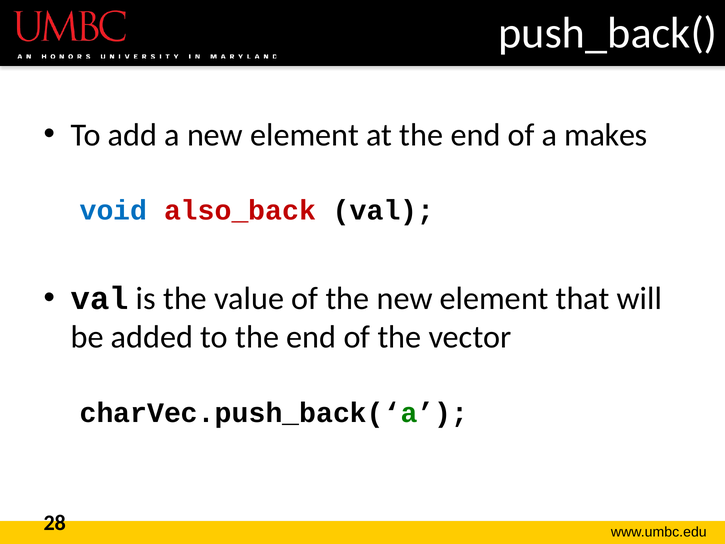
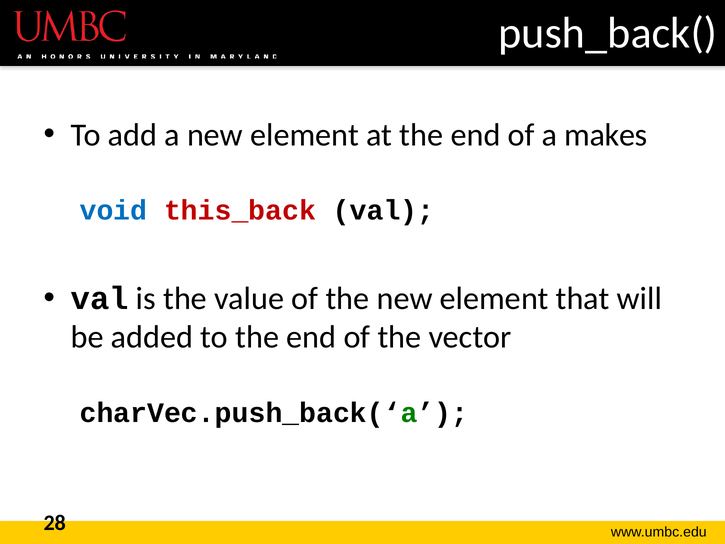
also_back: also_back -> this_back (240, 210)
